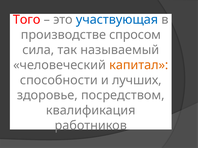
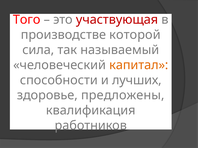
участвующая colour: blue -> red (117, 20)
спросом: спросом -> которой (135, 35)
посредством: посредством -> предложены (123, 96)
